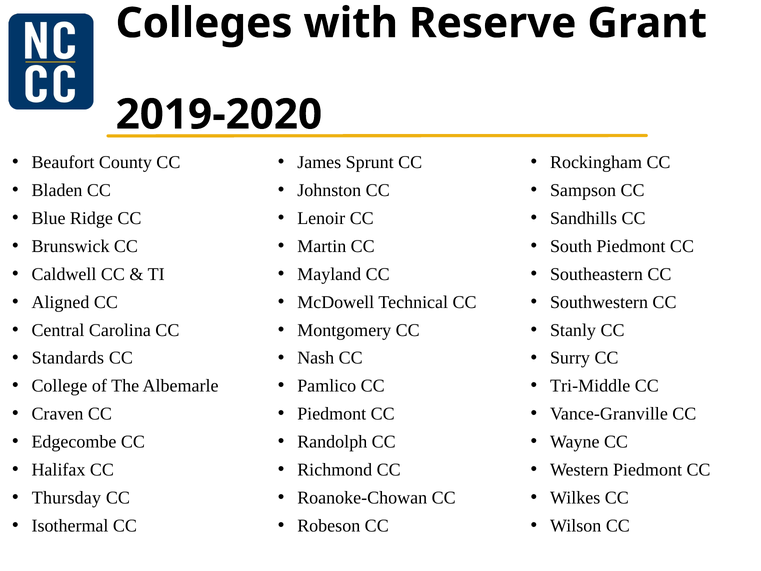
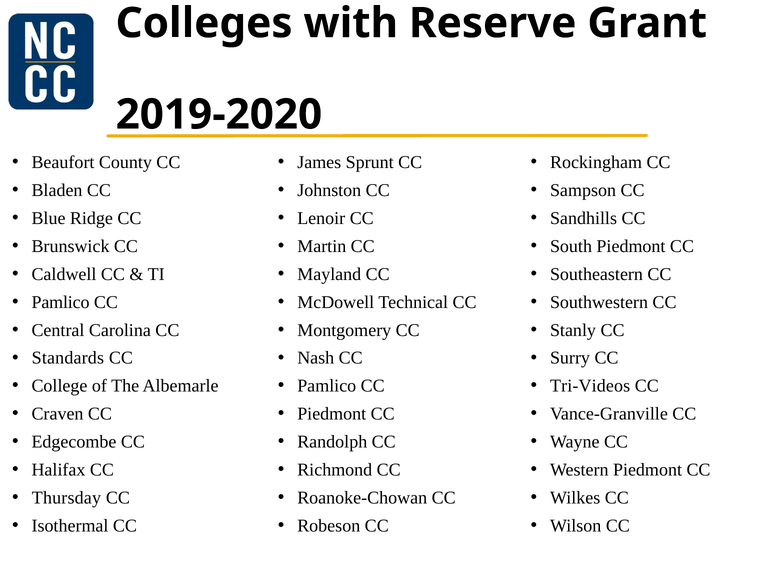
Aligned: Aligned -> Pamlico (61, 302)
Tri-Middle: Tri-Middle -> Tri-Videos (590, 386)
